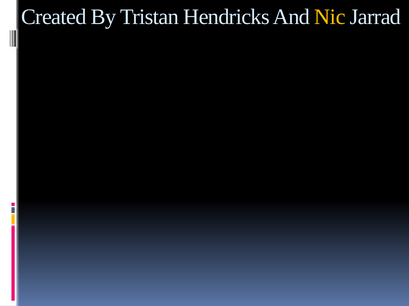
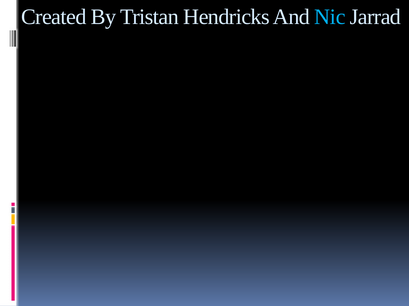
Nic colour: yellow -> light blue (330, 17)
